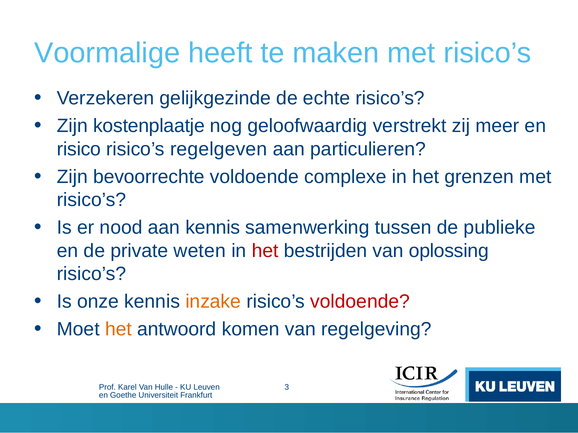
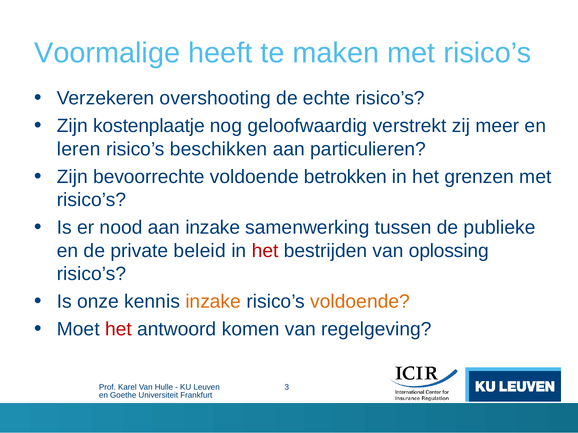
gelijkgezinde: gelijkgezinde -> overshooting (215, 98)
risico: risico -> leren (79, 149)
regelgeven: regelgeven -> beschikken (219, 149)
complexe: complexe -> betrokken (345, 177)
aan kennis: kennis -> inzake (213, 228)
weten: weten -> beleid (200, 251)
voldoende colour: red -> orange (360, 302)
het colour: orange -> red (118, 330)
